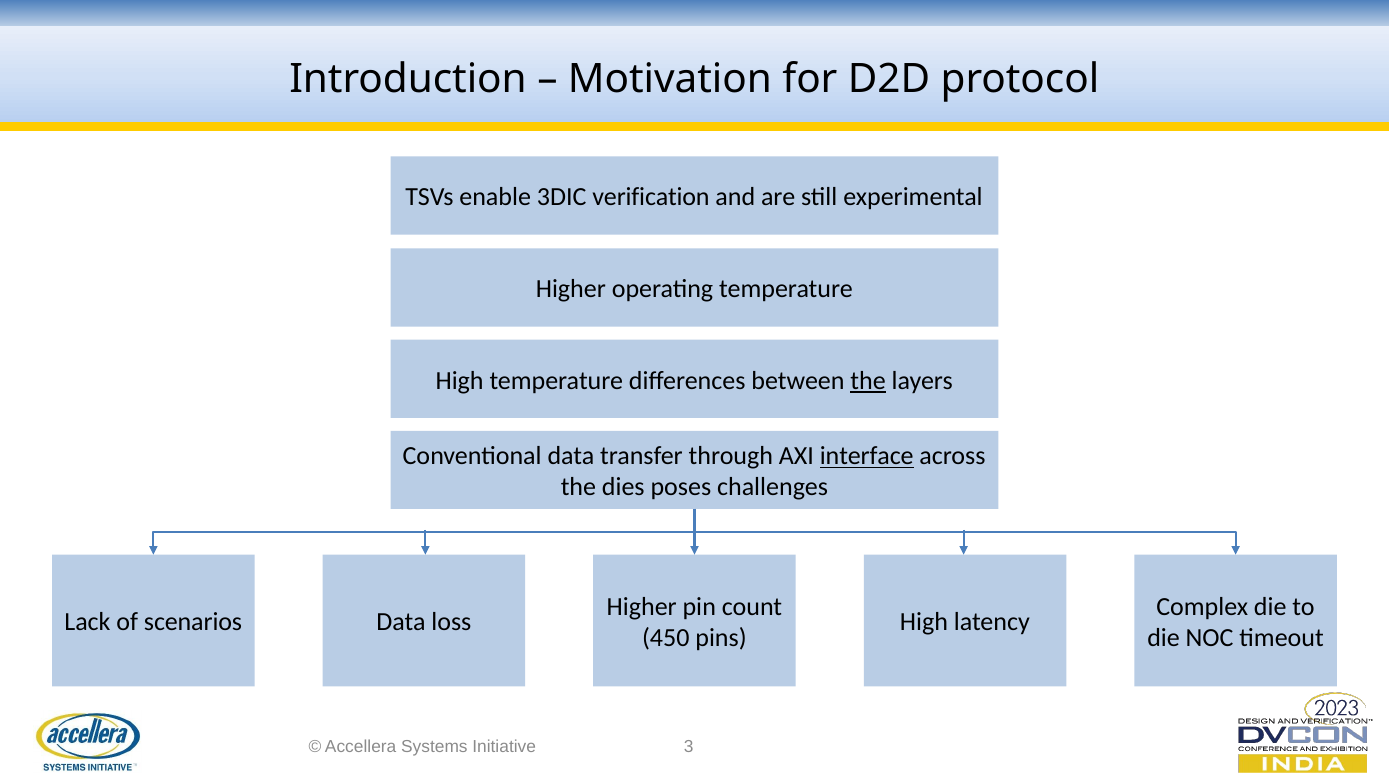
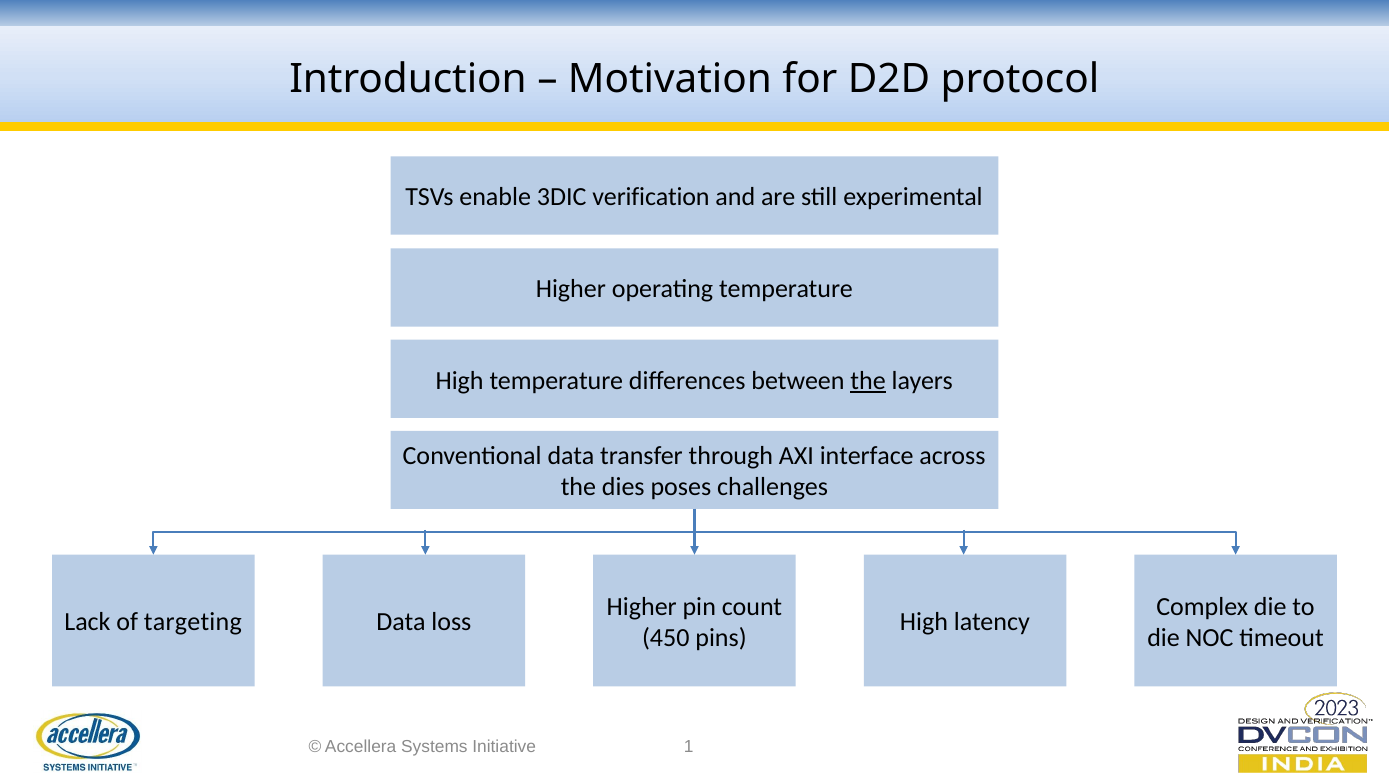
interface underline: present -> none (867, 456)
scenarios: scenarios -> targeting (193, 622)
3: 3 -> 1 (689, 746)
